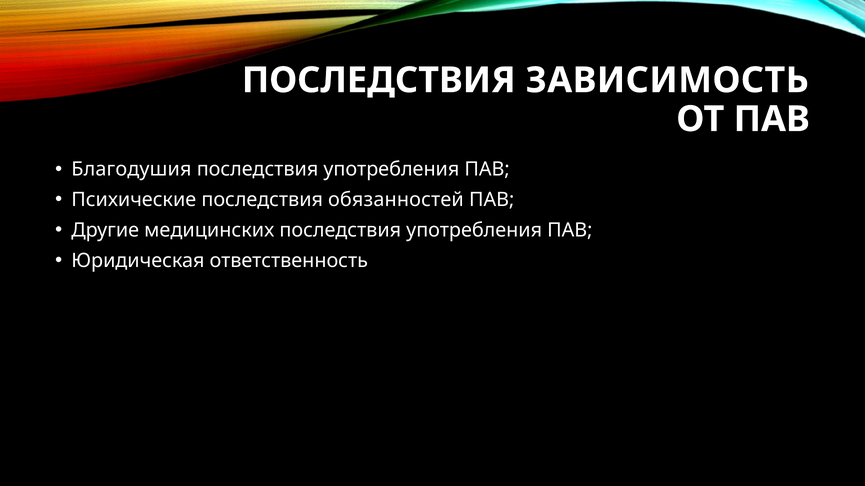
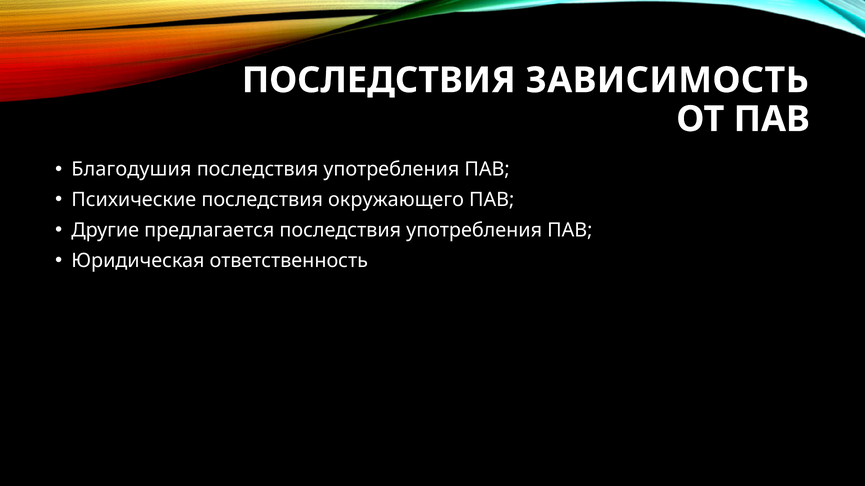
обязанностей: обязанностей -> окружающего (396, 200)
медицинских: медицинских -> предлагается (209, 230)
